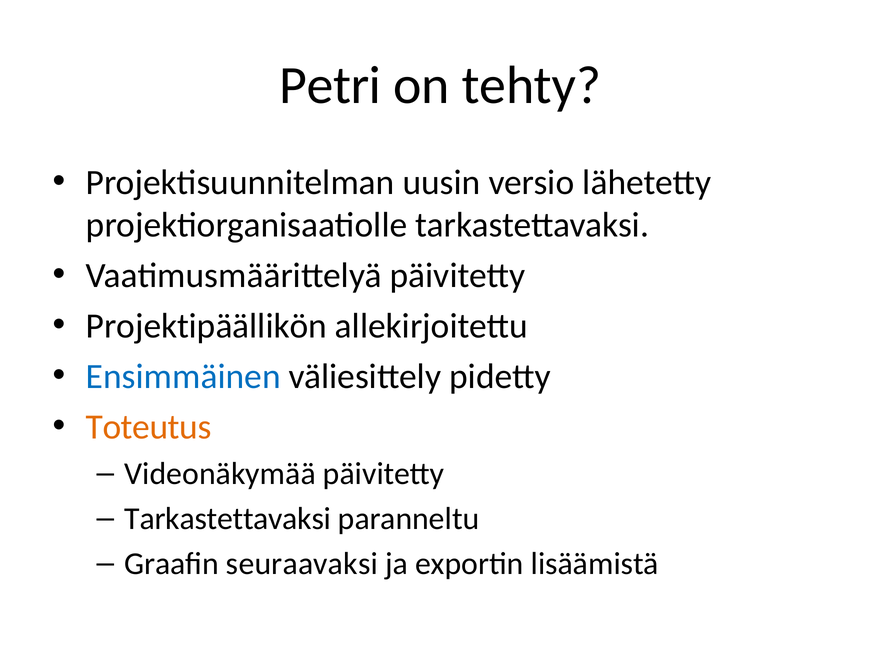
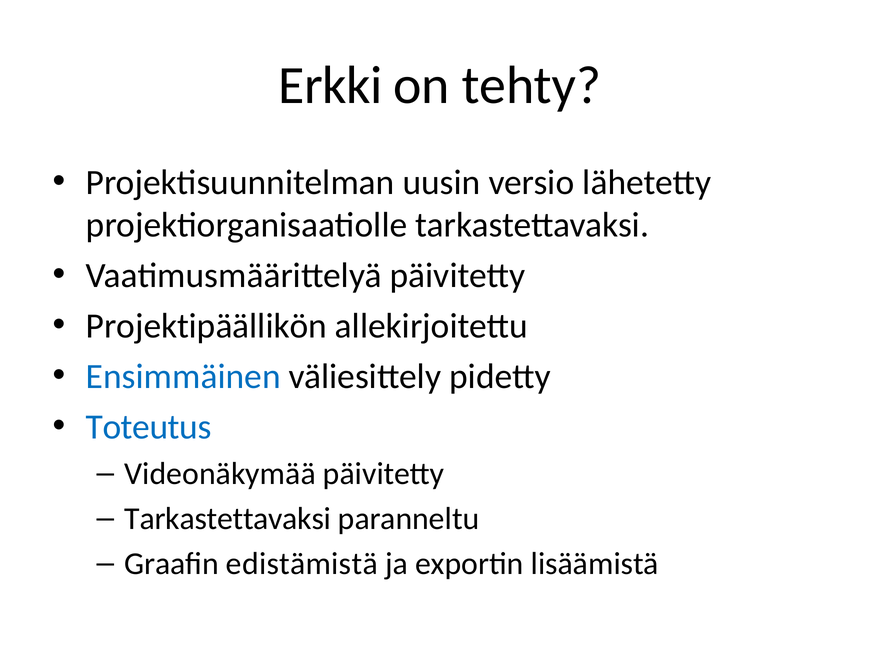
Petri: Petri -> Erkki (330, 85)
Toteutus colour: orange -> blue (149, 427)
seuraavaksi: seuraavaksi -> edistämistä (302, 564)
